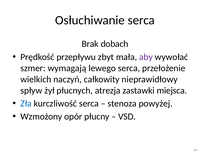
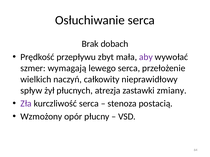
miejsca: miejsca -> zmiany (172, 91)
Zła colour: blue -> purple (26, 104)
powyżej: powyżej -> postacią (156, 104)
